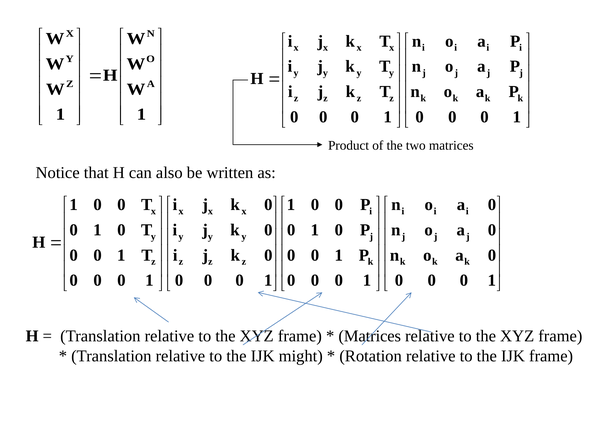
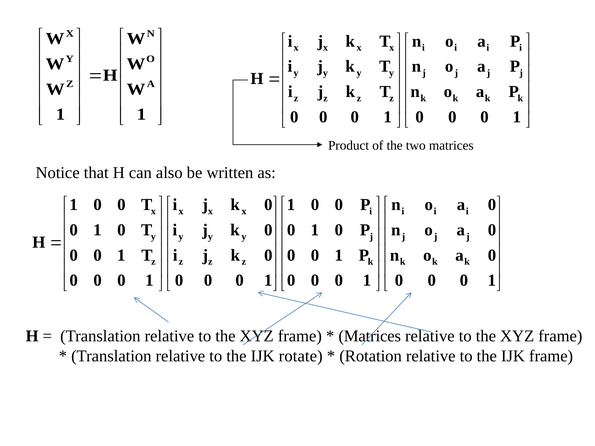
might: might -> rotate (301, 356)
